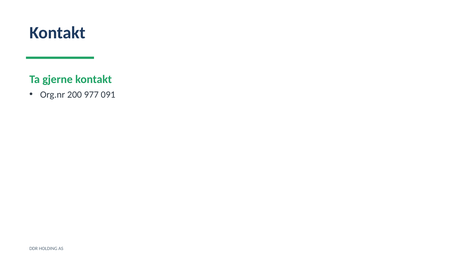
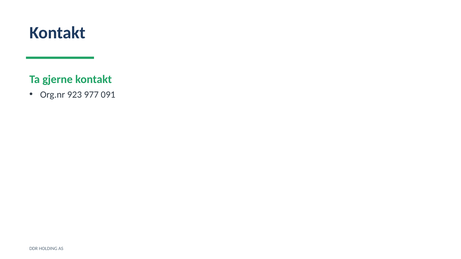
200: 200 -> 923 (75, 95)
